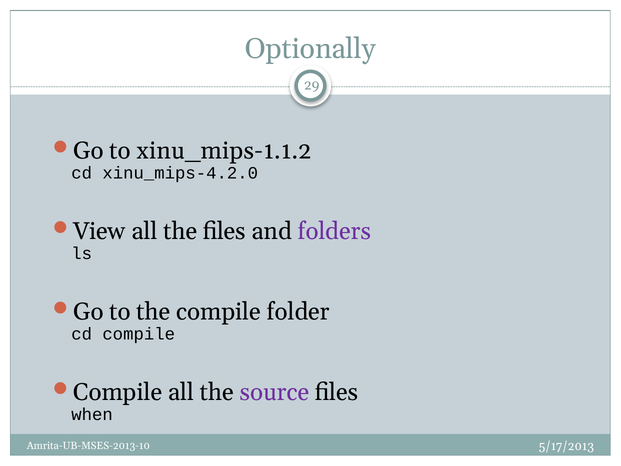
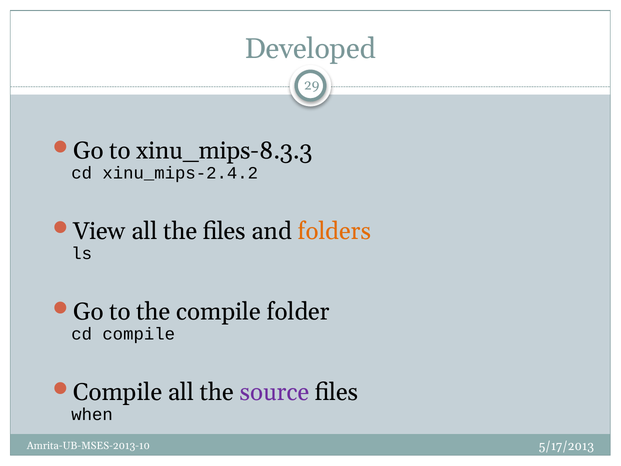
Optionally: Optionally -> Developed (310, 49)
xinu_mips-1.1.2: xinu_mips-1.1.2 -> xinu_mips-8.3.3 (225, 151)
xinu_mips-4.2.0: xinu_mips-4.2.0 -> xinu_mips-2.4.2 (180, 173)
folders colour: purple -> orange (335, 231)
